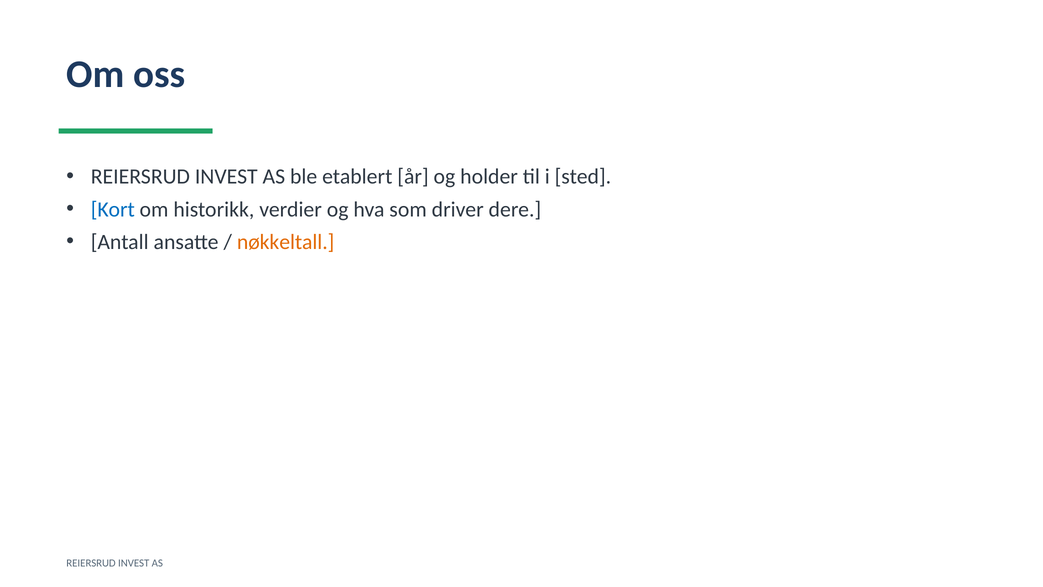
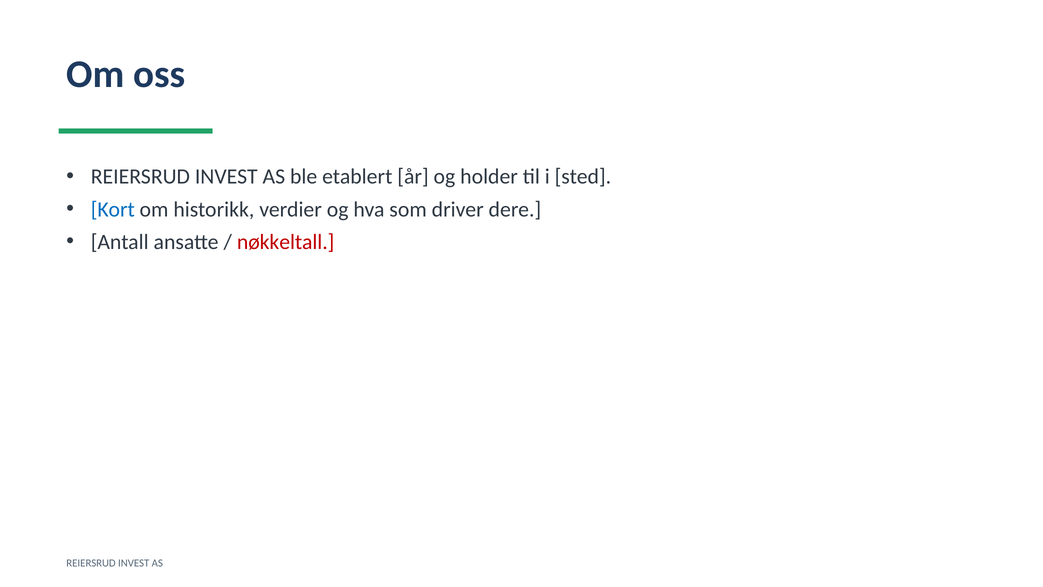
nøkkeltall colour: orange -> red (286, 242)
